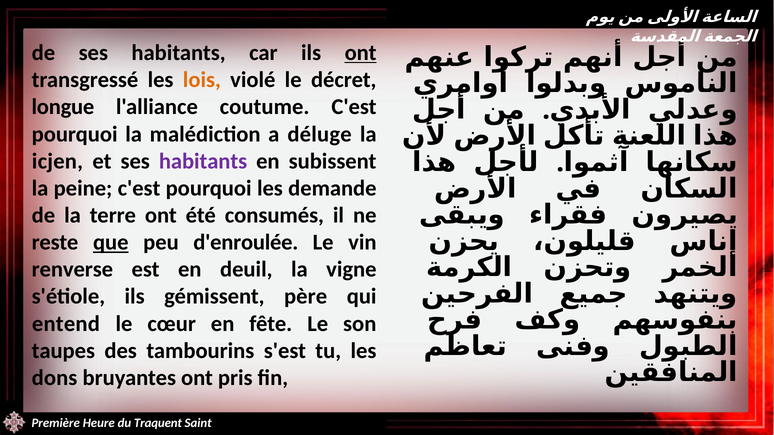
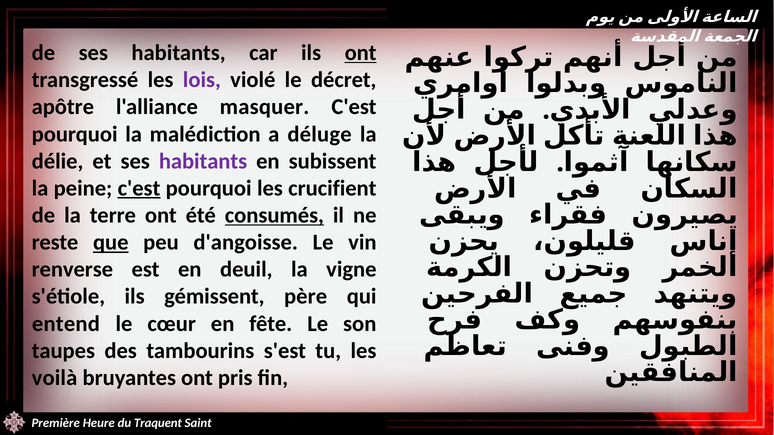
lois colour: orange -> purple (202, 80)
longue: longue -> apôtre (63, 107)
coutume: coutume -> masquer (265, 107)
icjen: icjen -> délie (58, 161)
c'est underline: none -> present (139, 188)
demande: demande -> crucifient (332, 188)
consumés underline: none -> present (274, 215)
d'enroulée: d'enroulée -> d'angoisse (246, 243)
dons: dons -> voilà (54, 378)
